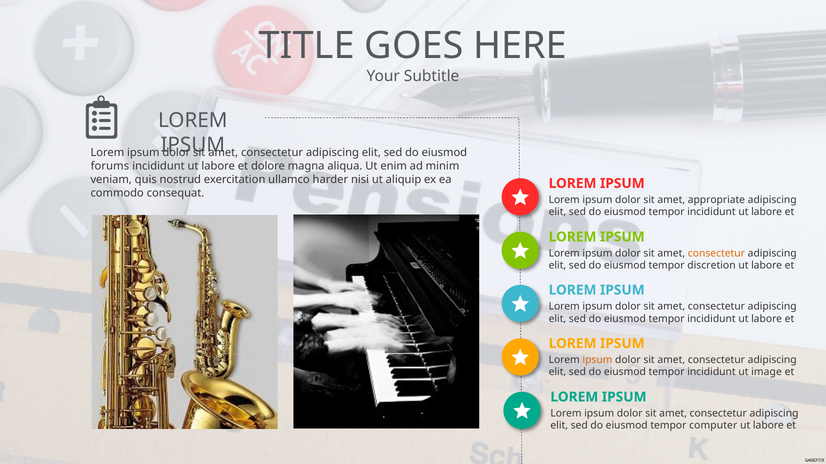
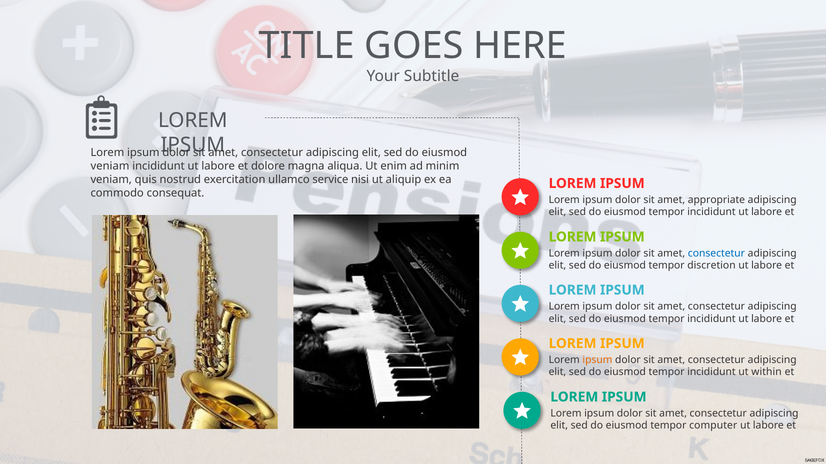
forums: forums -> veniam (110, 166)
harder: harder -> service (330, 180)
consectetur colour: orange -> blue (716, 253)
image: image -> within (767, 373)
